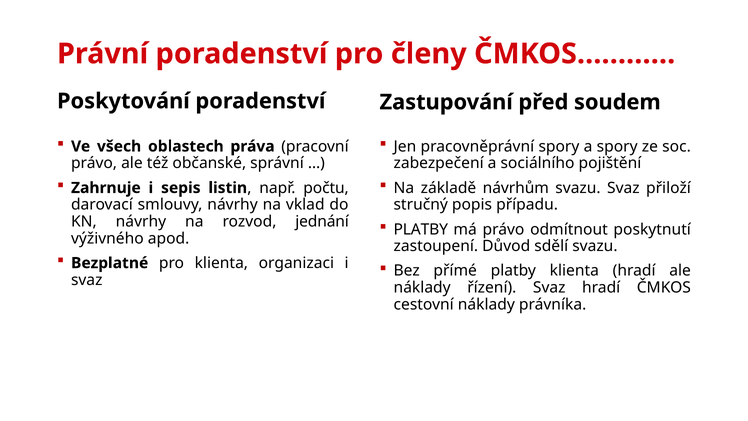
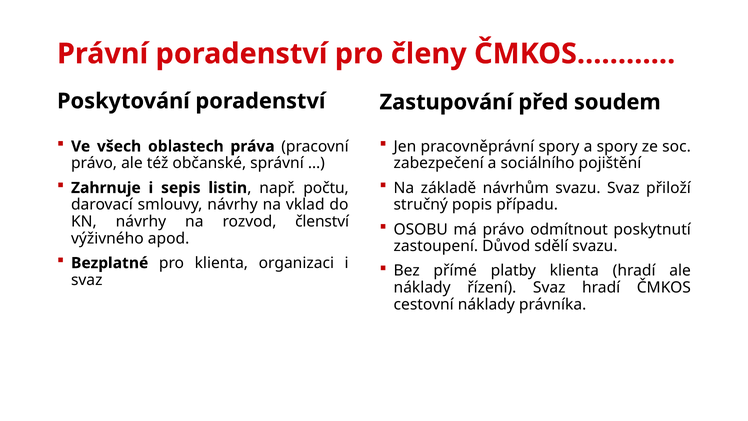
jednání: jednání -> členství (322, 221)
PLATBY: PLATBY -> OSOBU (421, 229)
